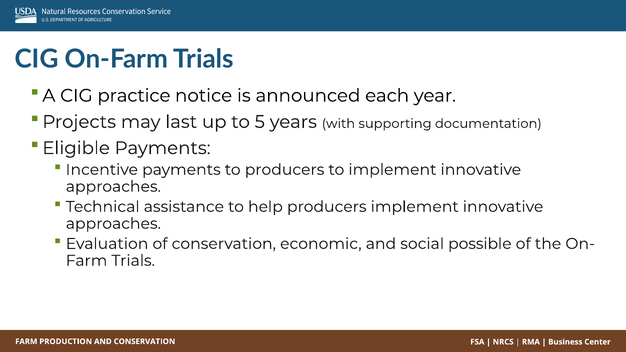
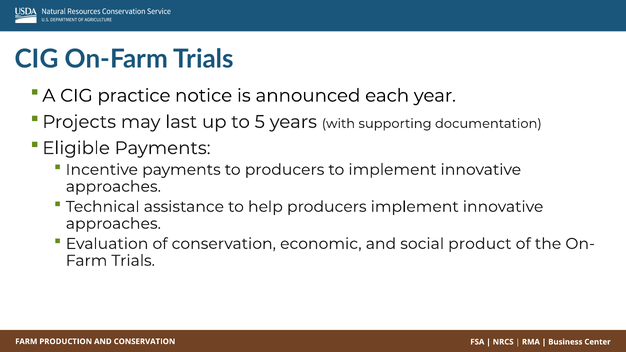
possible: possible -> product (480, 244)
